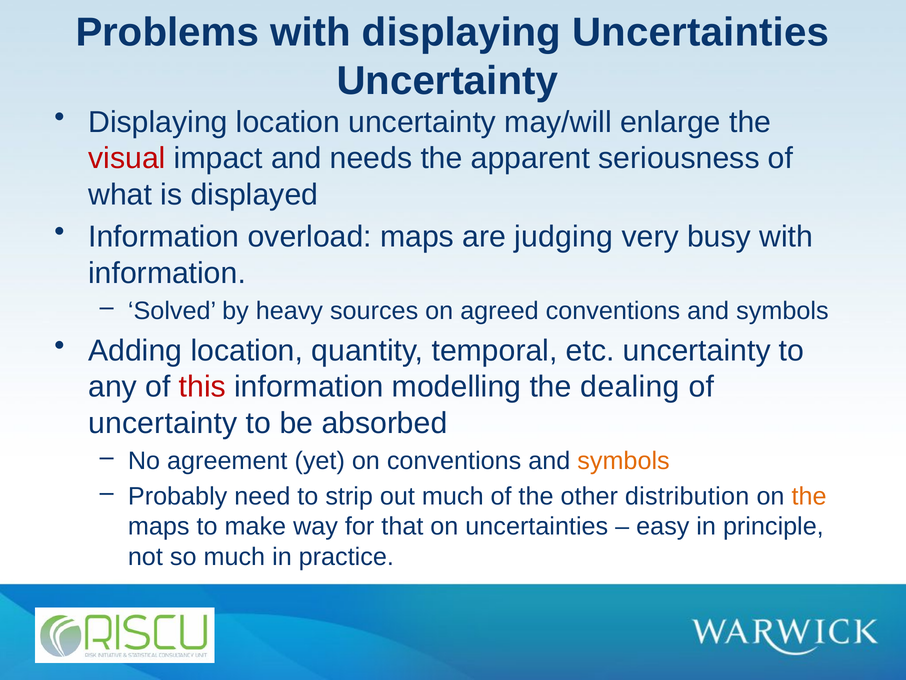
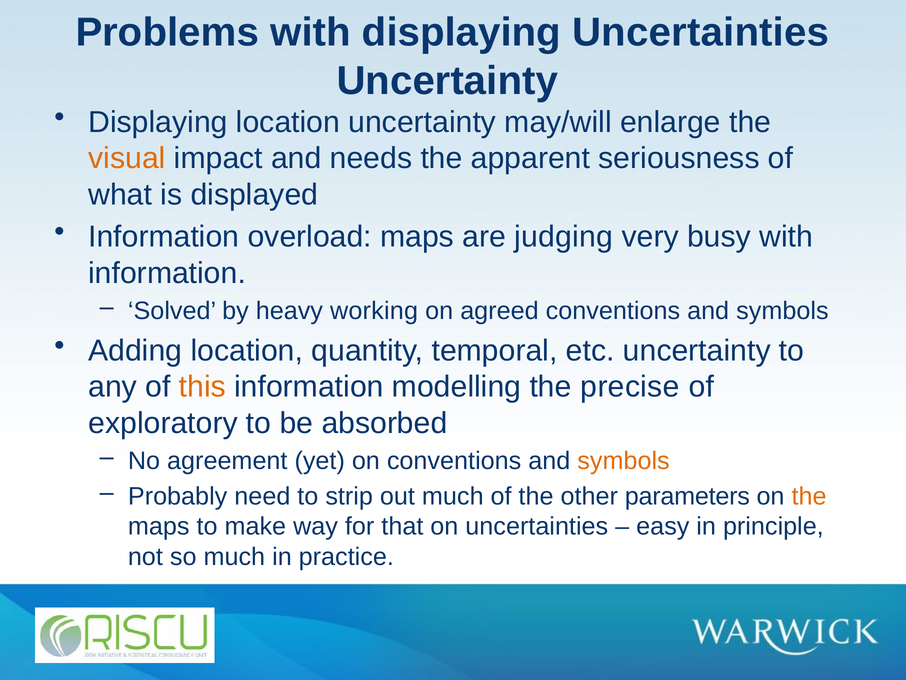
visual colour: red -> orange (127, 158)
sources: sources -> working (374, 311)
this colour: red -> orange (202, 387)
dealing: dealing -> precise (630, 387)
uncertainty: uncertainty -> exploratory (163, 423)
distribution: distribution -> parameters (687, 496)
